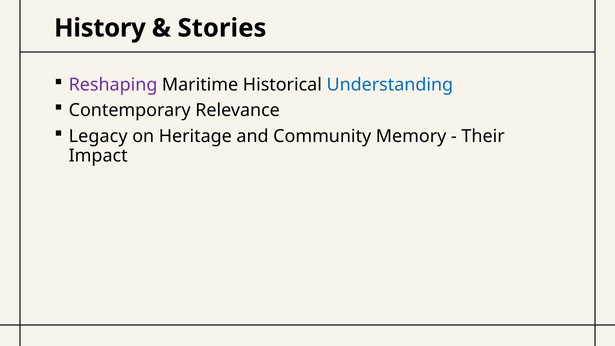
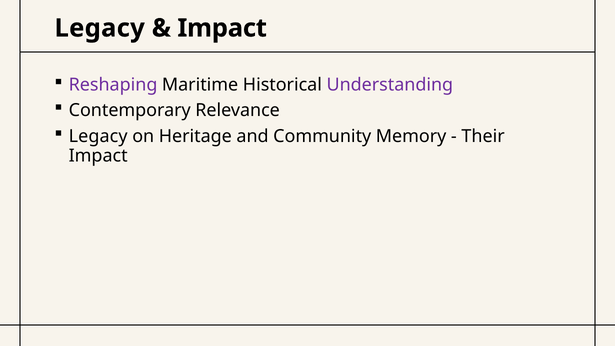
History: History -> Legacy (100, 28)
Stories: Stories -> Impact (222, 28)
Understanding colour: blue -> purple (390, 85)
